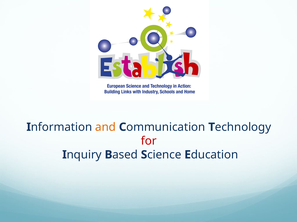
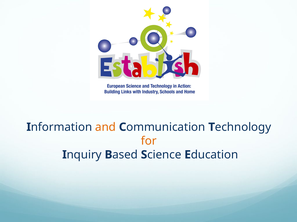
for colour: red -> orange (149, 141)
